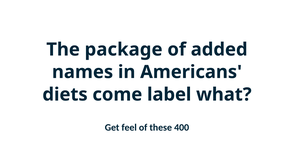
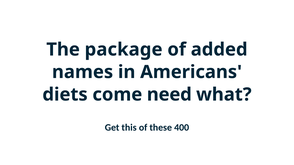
label: label -> need (169, 95)
feel: feel -> this (129, 128)
